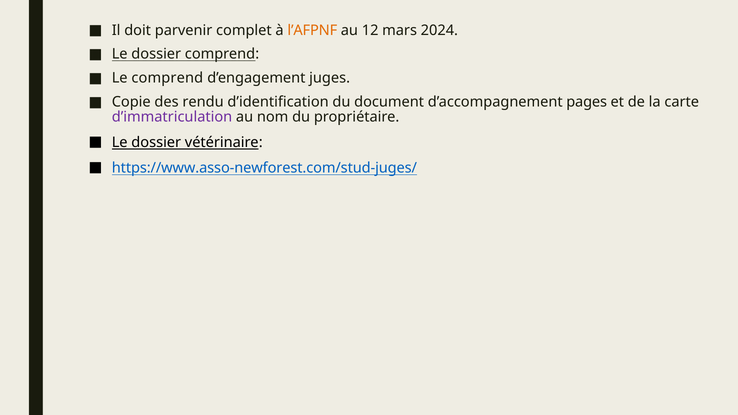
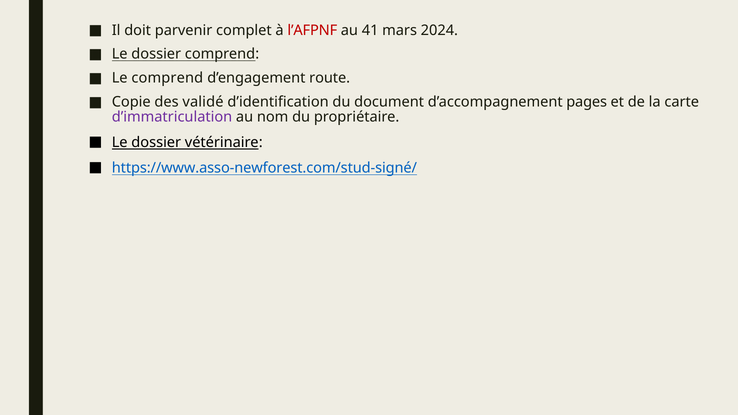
l’AFPNF colour: orange -> red (312, 30)
12: 12 -> 41 (370, 30)
juges: juges -> route (330, 78)
rendu: rendu -> validé (203, 102)
https://www.asso-newforest.com/stud-juges/: https://www.asso-newforest.com/stud-juges/ -> https://www.asso-newforest.com/stud-signé/ (264, 168)
